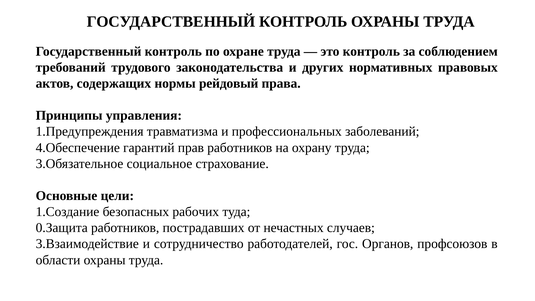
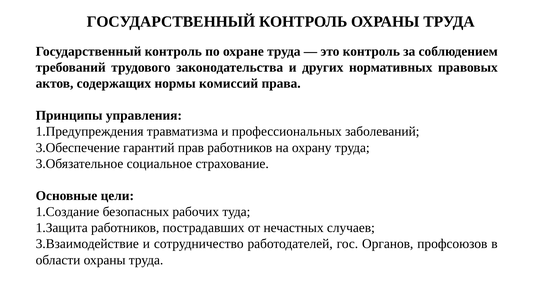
рейдовый: рейдовый -> комиссий (229, 83)
4.Обеспечение: 4.Обеспечение -> 3.Обеспечение (78, 148)
0.Защита: 0.Защита -> 1.Защита (62, 228)
